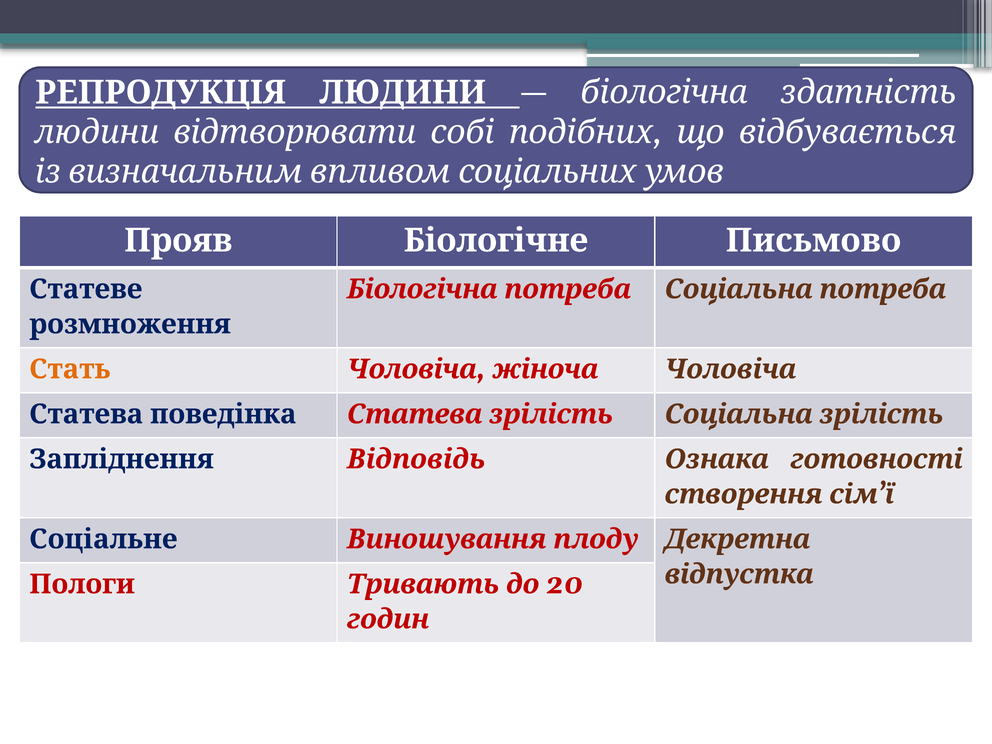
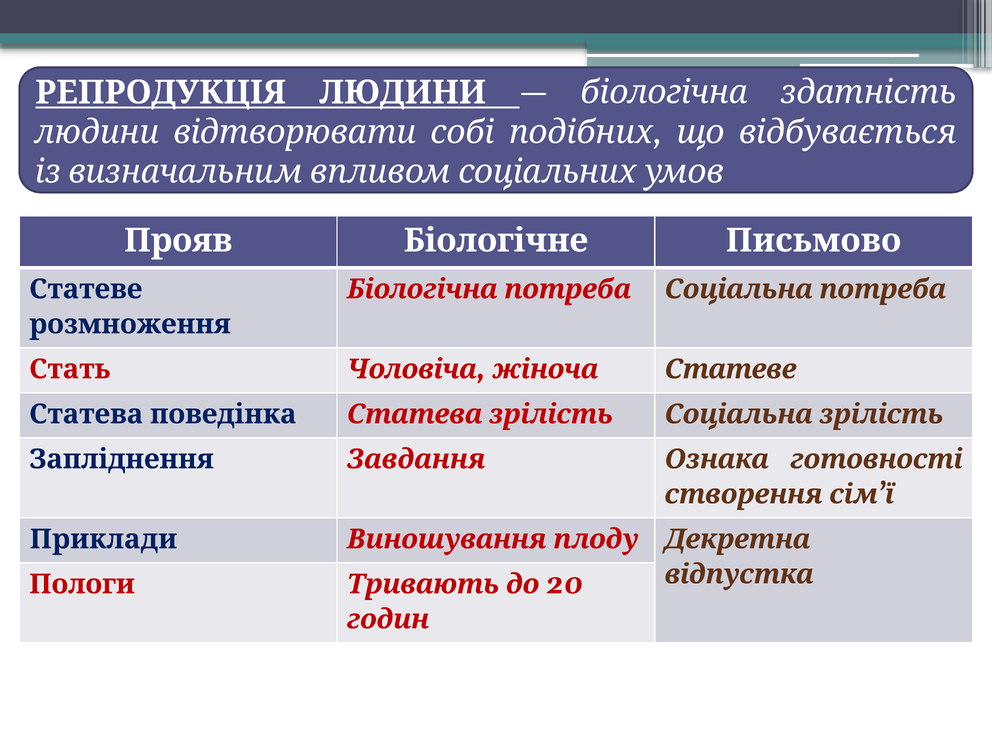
Стать colour: orange -> red (70, 369)
жіноча Чоловіча: Чоловіча -> Статеве (731, 369)
Відповідь: Відповідь -> Завдання (416, 459)
Соціальне: Соціальне -> Приклади (103, 539)
